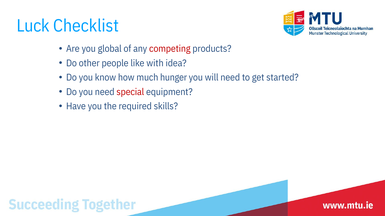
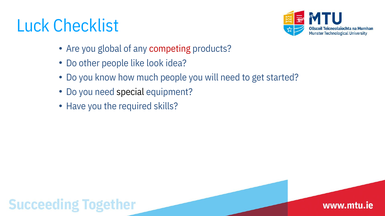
with: with -> look (155, 63)
much hunger: hunger -> people (174, 78)
special colour: red -> black (130, 92)
